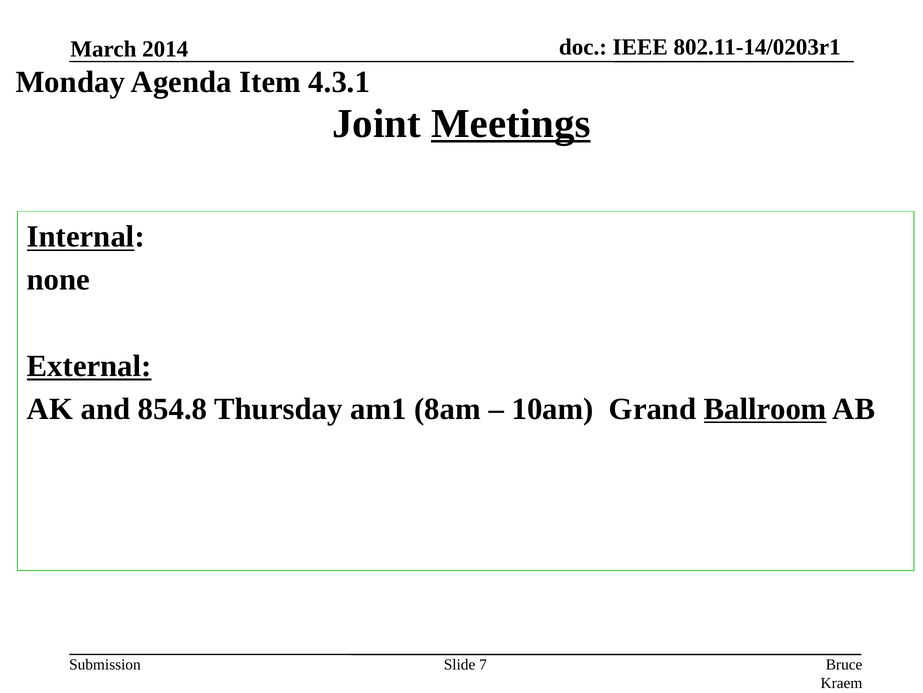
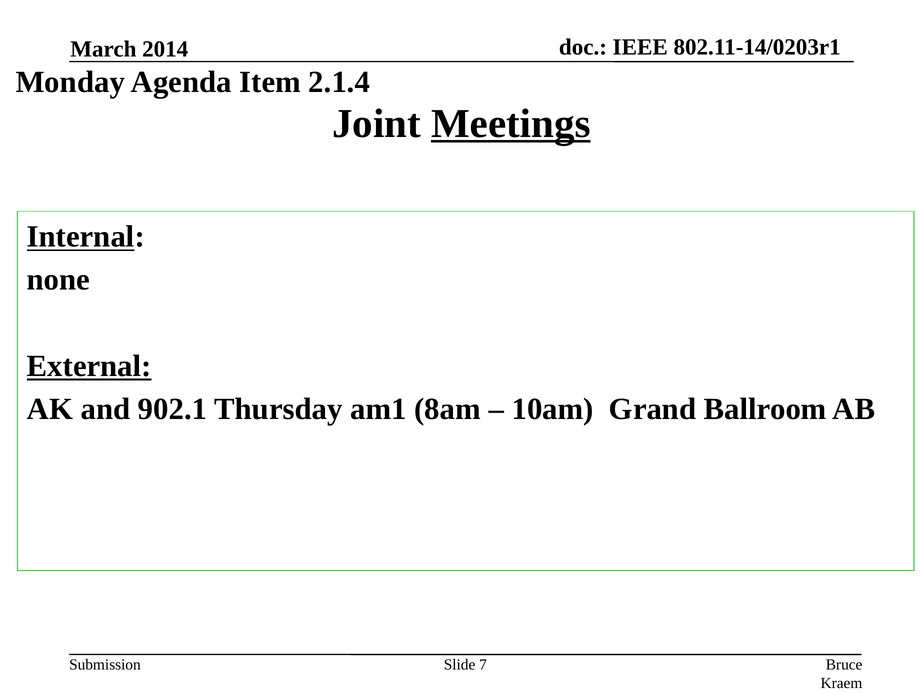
4.3.1: 4.3.1 -> 2.1.4 (339, 82)
854.8: 854.8 -> 902.1 (173, 409)
Ballroom underline: present -> none (765, 409)
